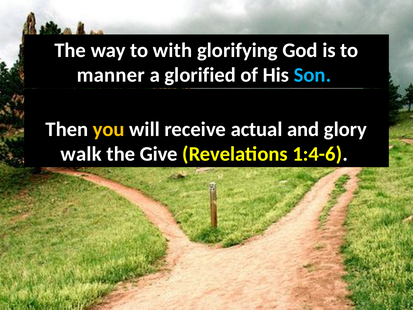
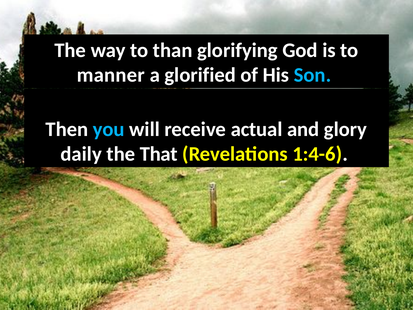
with: with -> than (173, 50)
you colour: yellow -> light blue (109, 129)
walk: walk -> daily (81, 154)
Give: Give -> That (159, 154)
